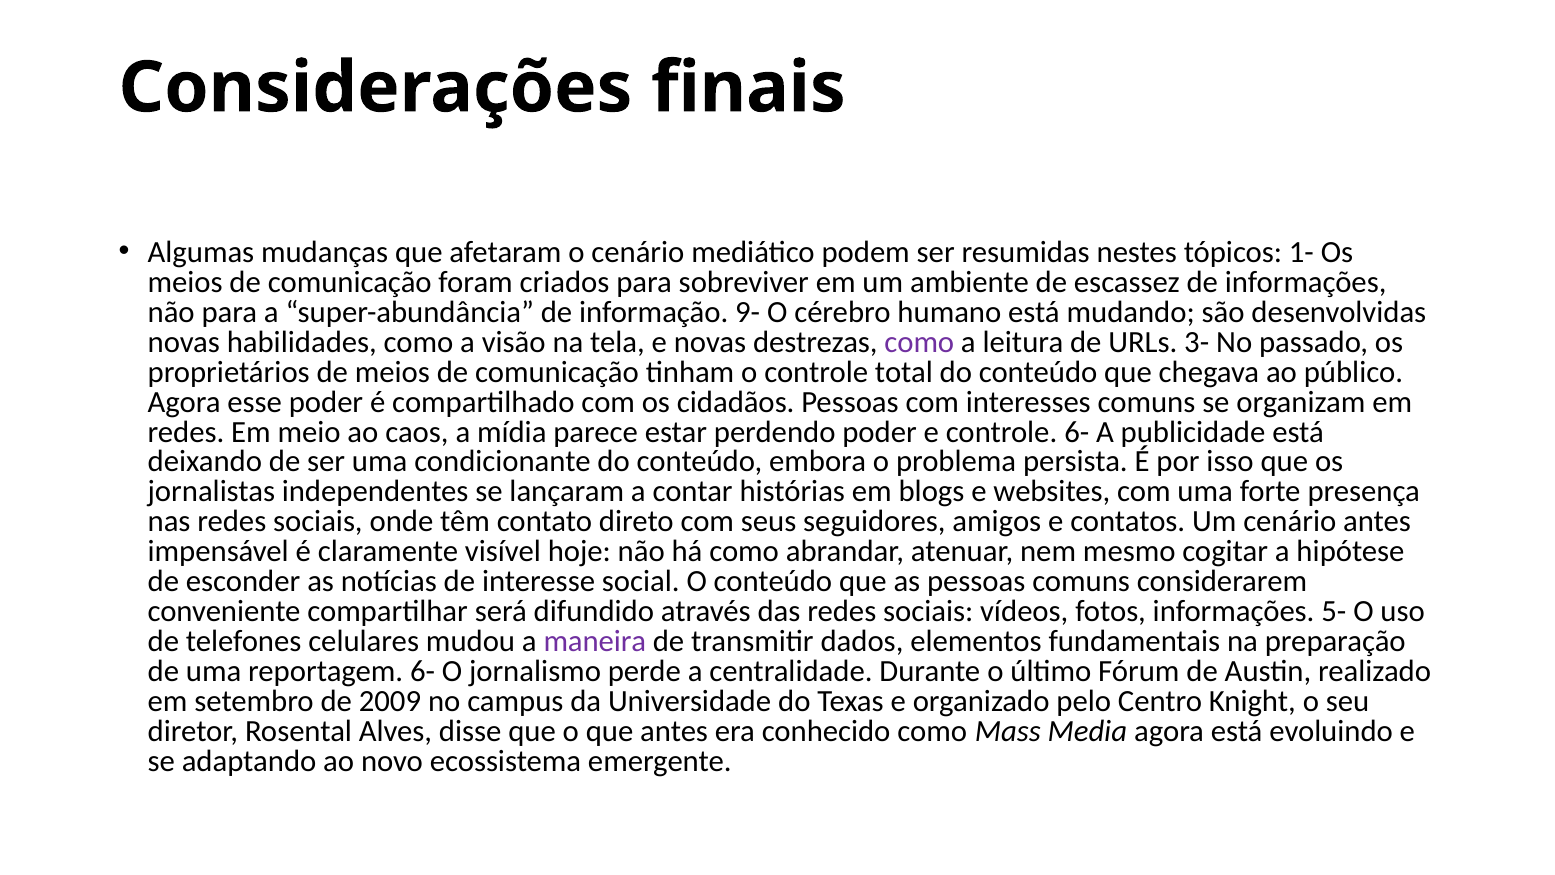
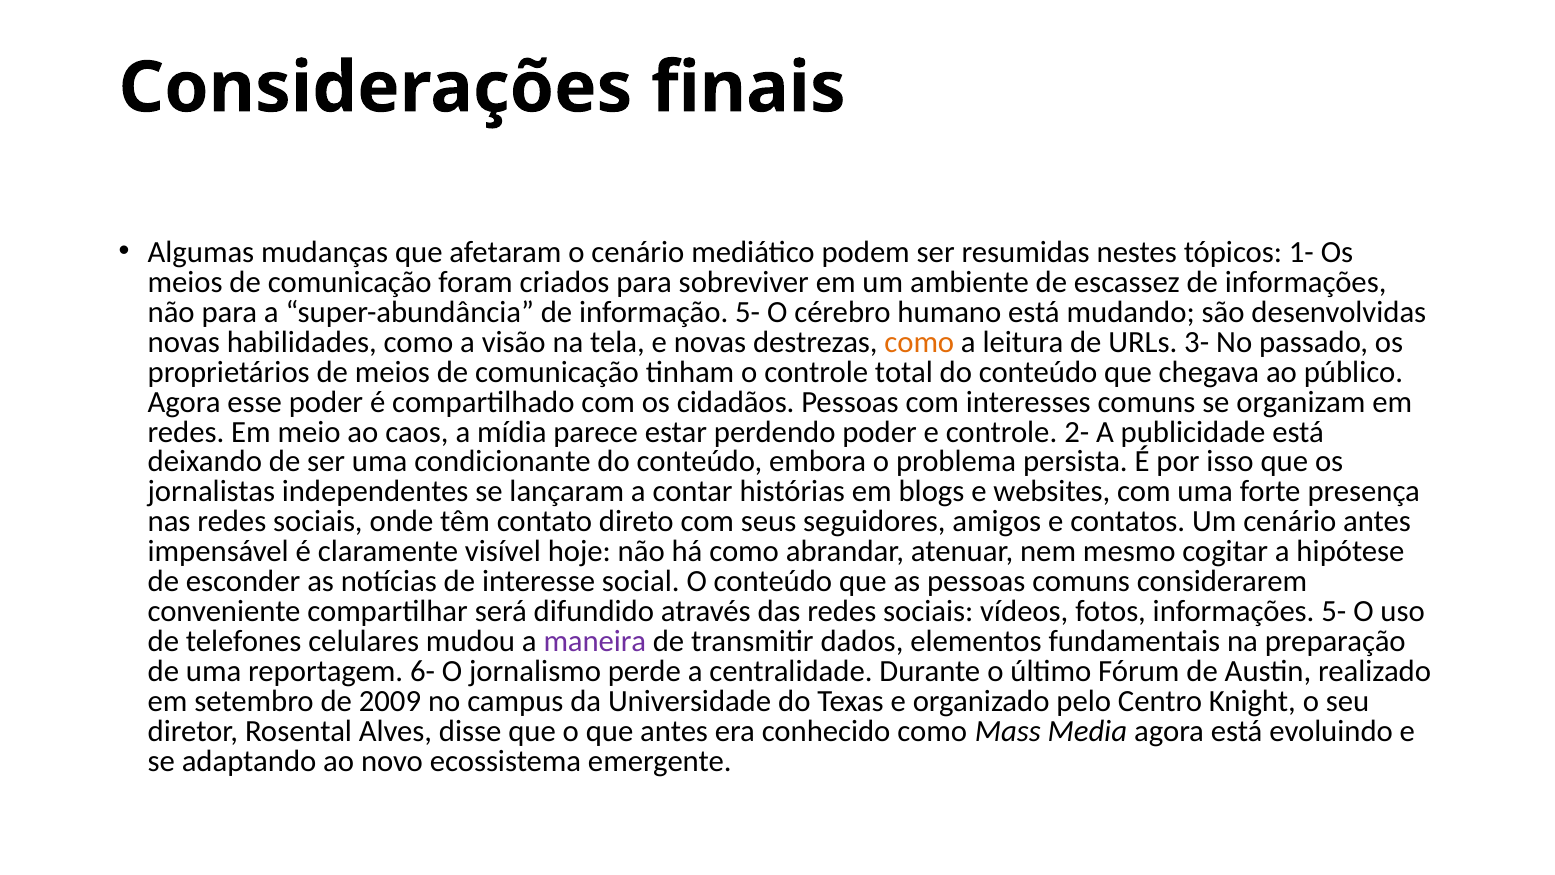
informação 9-: 9- -> 5- (748, 312)
como colour: purple -> orange (919, 342)
controle 6-: 6- -> 2- (1077, 432)
